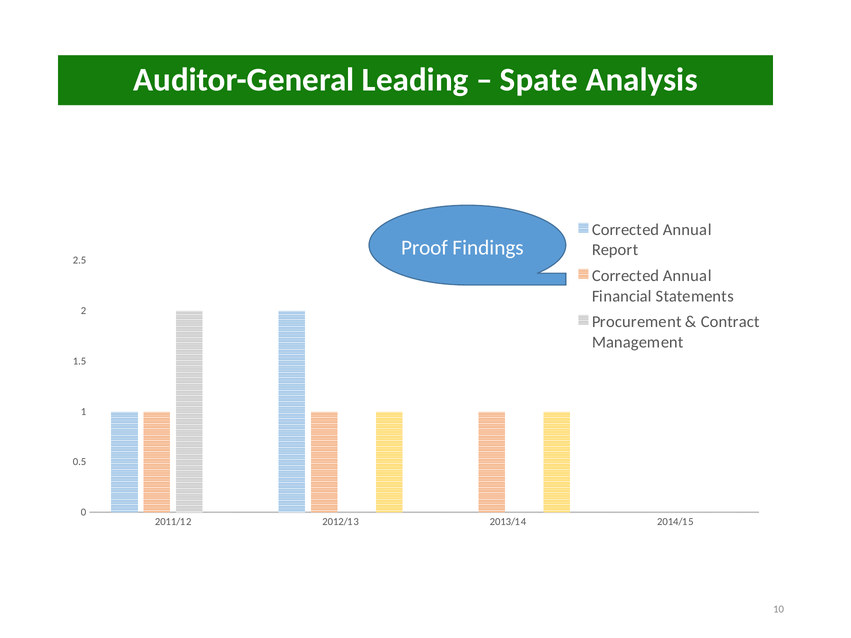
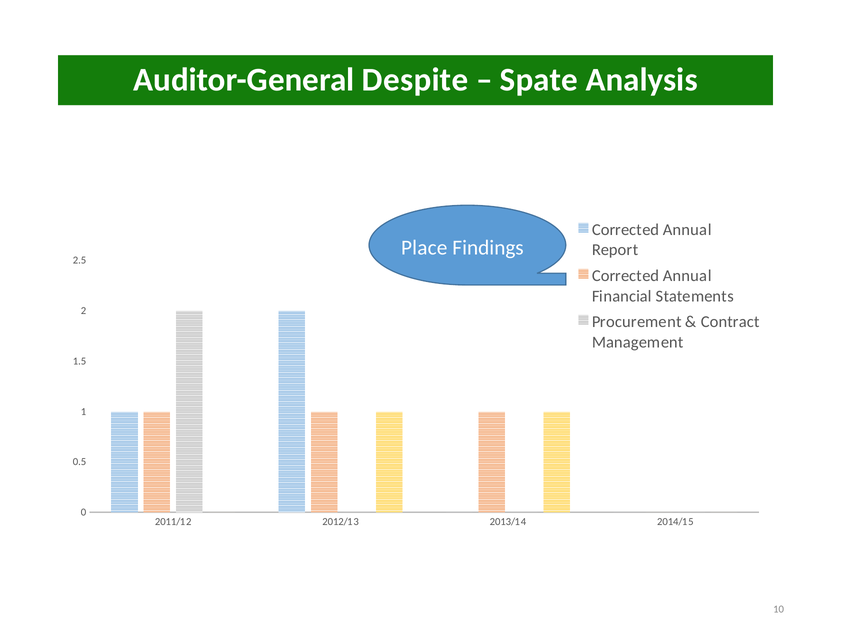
Leading: Leading -> Despite (415, 80)
Proof: Proof -> Place (424, 248)
